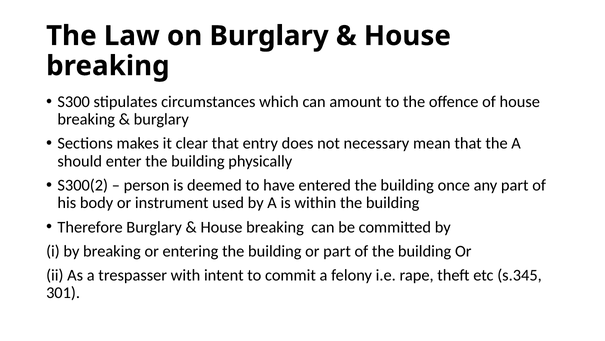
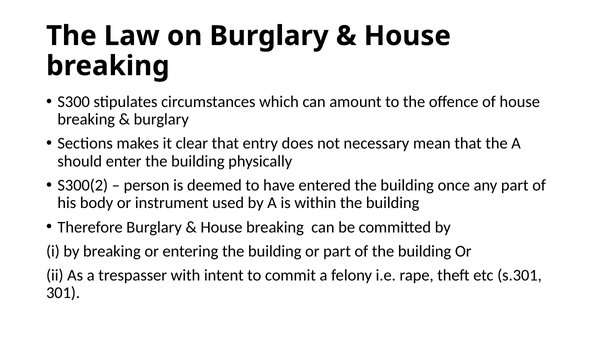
s.345: s.345 -> s.301 (520, 275)
